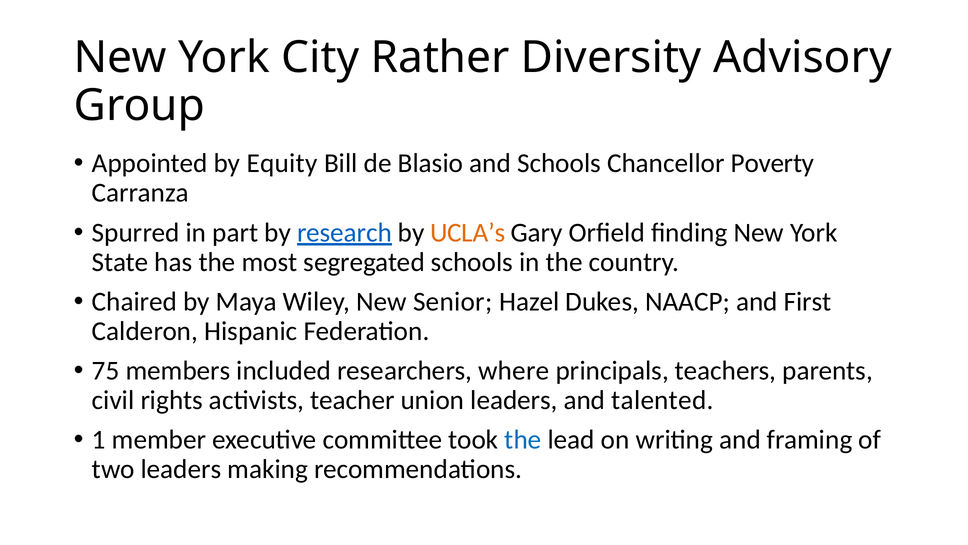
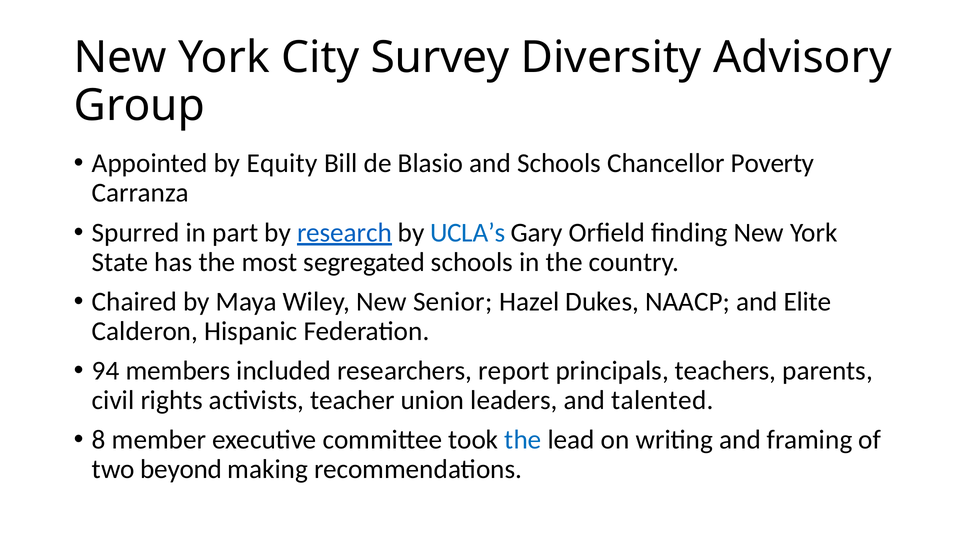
Rather: Rather -> Survey (440, 57)
UCLA’s colour: orange -> blue (468, 232)
First: First -> Elite (808, 301)
75: 75 -> 94 (106, 370)
where: where -> report (514, 370)
1: 1 -> 8 (99, 439)
two leaders: leaders -> beyond (181, 469)
